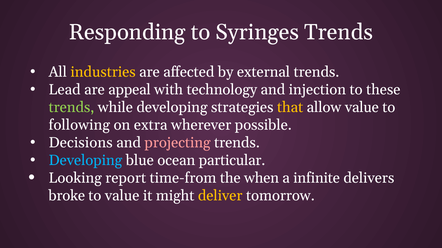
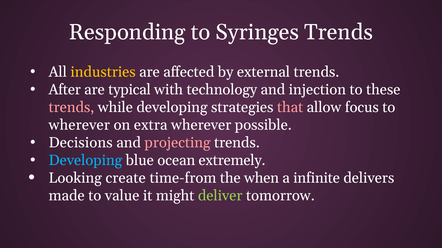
Lead: Lead -> After (65, 90)
appeal: appeal -> typical (130, 90)
trends colour: light green -> pink (71, 108)
that colour: yellow -> pink (290, 108)
allow value: value -> focus (362, 108)
following: following -> wherever (79, 125)
particular: particular -> extremely (232, 161)
report: report -> create (126, 178)
broke: broke -> made (67, 196)
deliver colour: yellow -> light green (220, 196)
